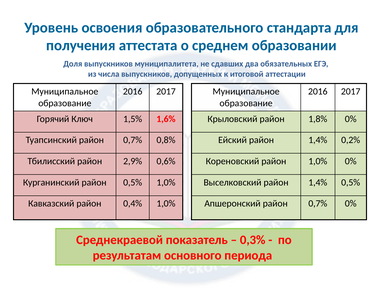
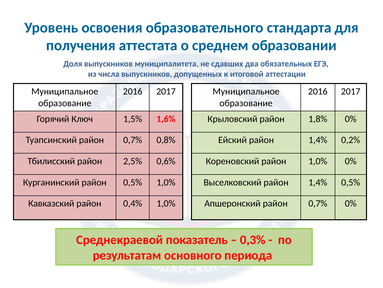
2,9%: 2,9% -> 2,5% (133, 161)
